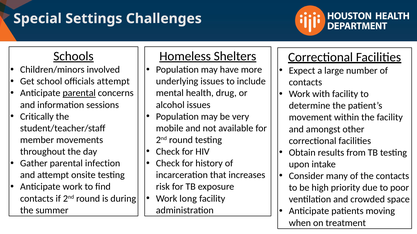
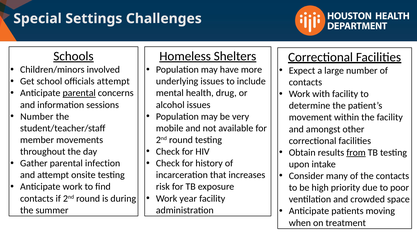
Critically: Critically -> Number (37, 117)
from underline: none -> present (356, 153)
long: long -> year (188, 199)
